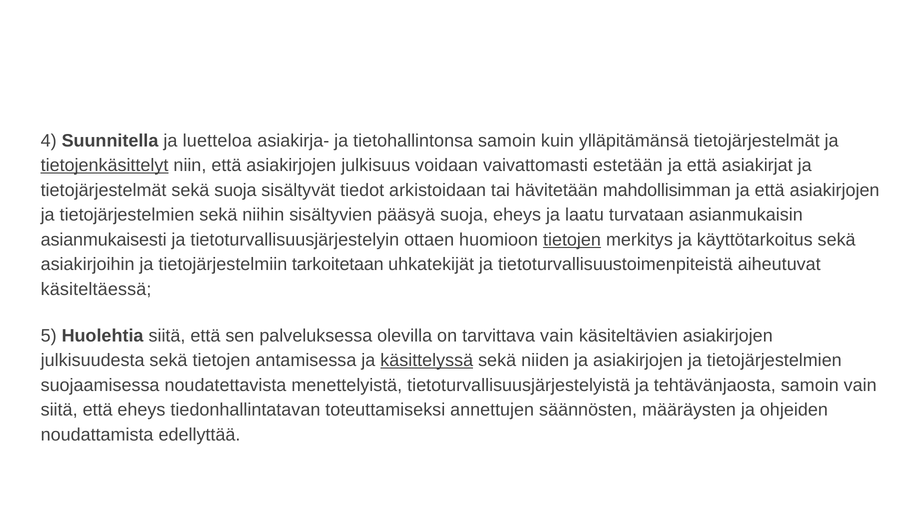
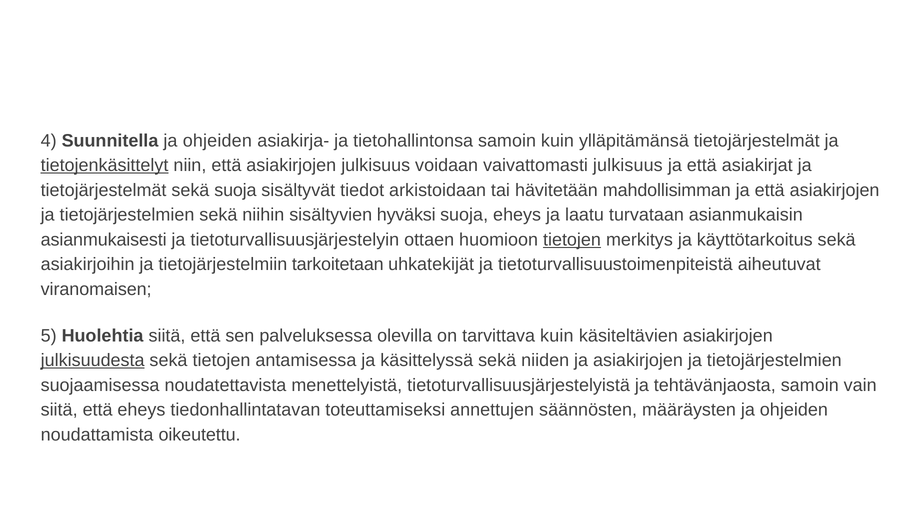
Suunnitella ja luetteloa: luetteloa -> ohjeiden (217, 141)
vaivattomasti estetään: estetään -> julkisuus (628, 166)
pääsyä: pääsyä -> hyväksi (406, 215)
käsiteltäessä: käsiteltäessä -> viranomaisen (96, 289)
tarvittava vain: vain -> kuin (557, 336)
julkisuudesta underline: none -> present (93, 361)
käsittelyssä underline: present -> none (427, 361)
edellyttää: edellyttää -> oikeutettu (200, 435)
